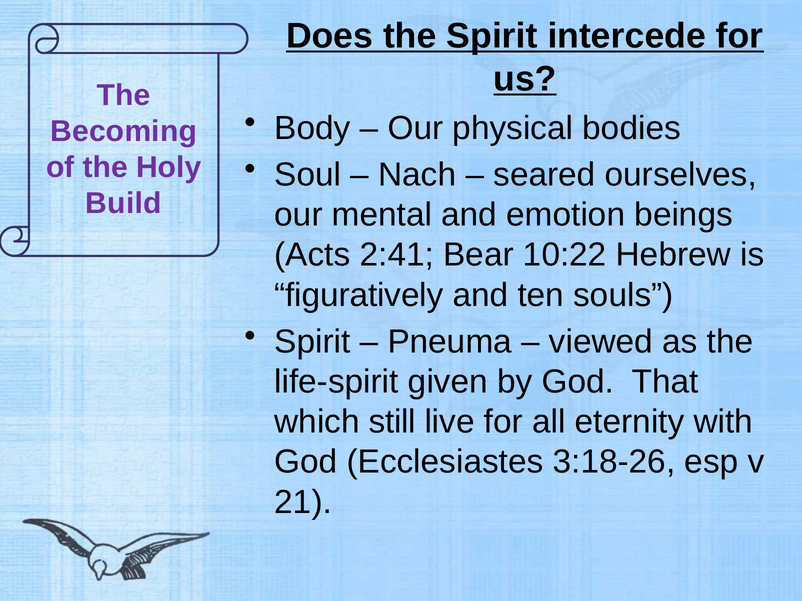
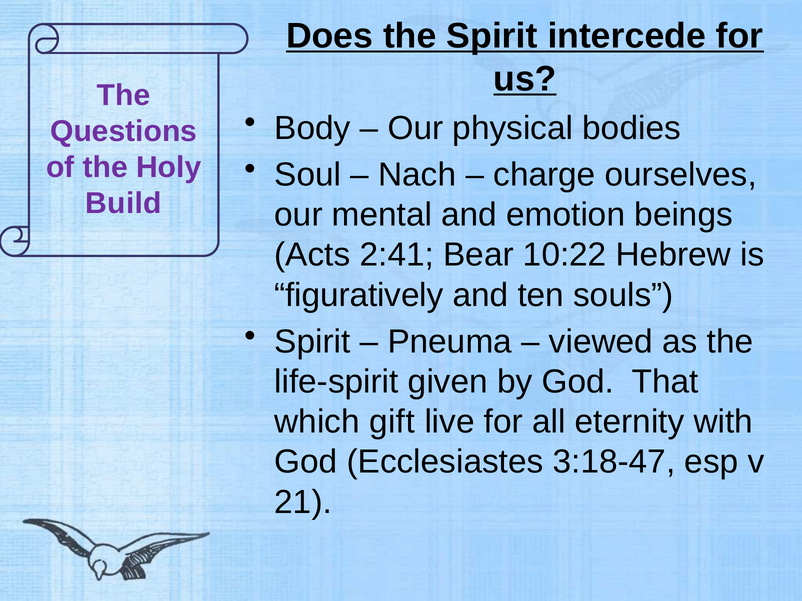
Becoming: Becoming -> Questions (124, 131)
seared: seared -> charge (544, 175)
still: still -> gift (392, 422)
3:18-26: 3:18-26 -> 3:18-47 (614, 462)
